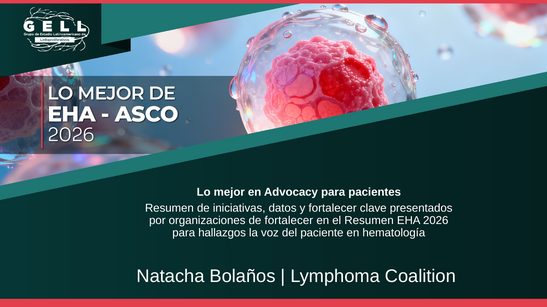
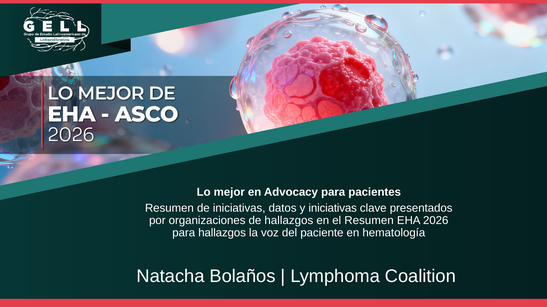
y fortalecer: fortalecer -> iniciativas (333, 209)
de fortalecer: fortalecer -> hallazgos (289, 221)
